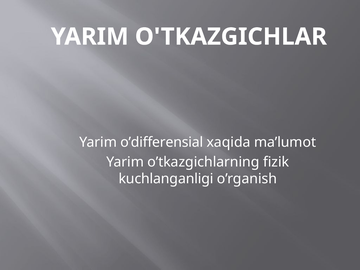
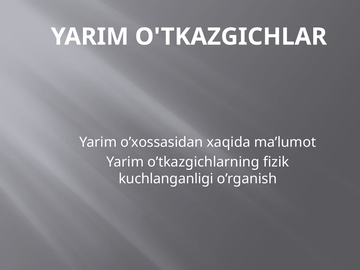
o’differensial: o’differensial -> o’xossasidan (162, 142)
